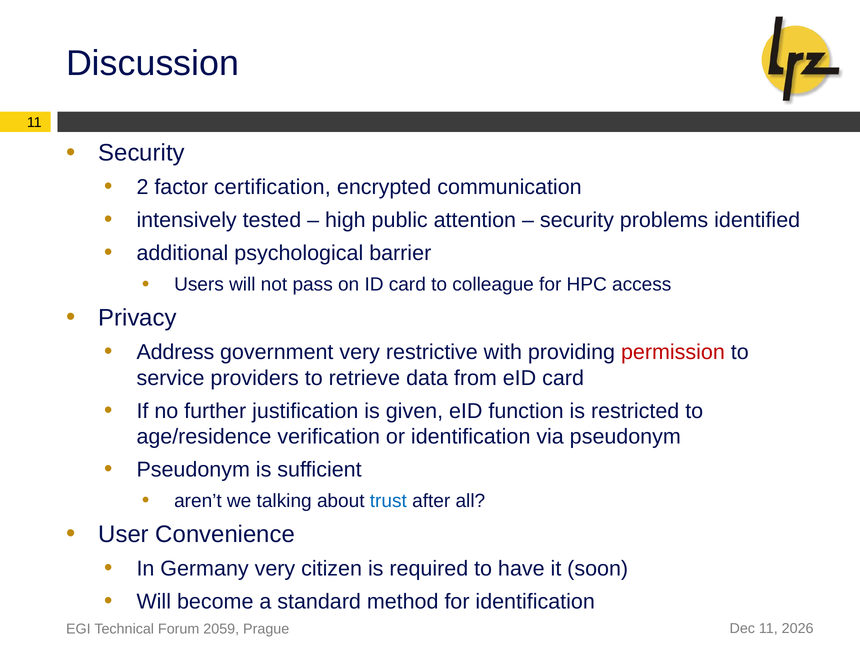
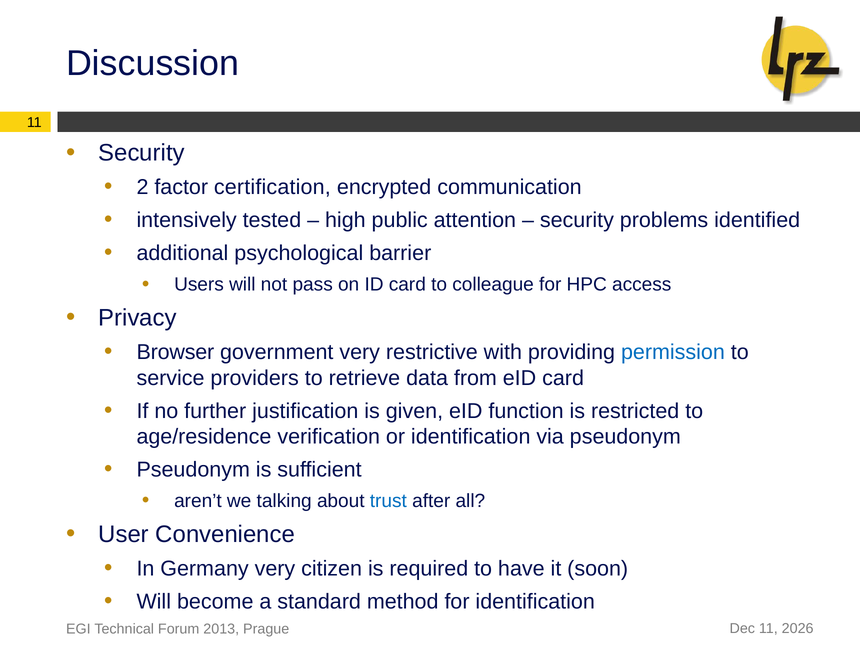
Address: Address -> Browser (175, 352)
permission colour: red -> blue (673, 352)
2059: 2059 -> 2013 (221, 629)
